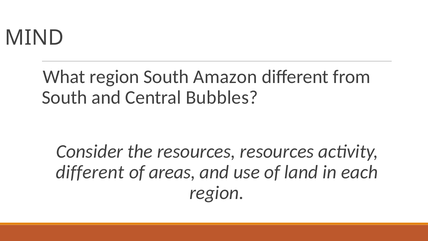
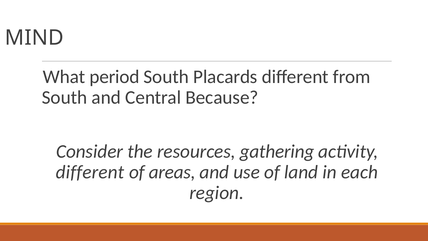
What region: region -> period (115, 77)
Amazon: Amazon -> Placards (225, 77)
Bubbles: Bubbles -> Because (222, 97)
resources resources: resources -> gathering (277, 151)
